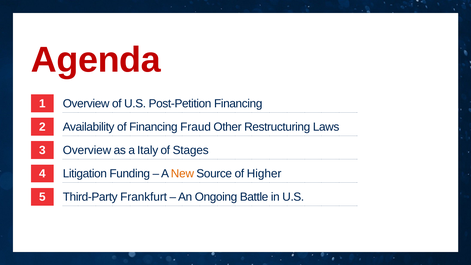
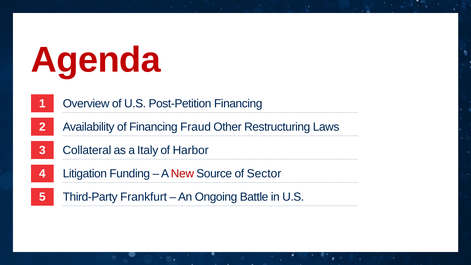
3 Overview: Overview -> Collateral (87, 150)
Stages: Stages -> Harbor (191, 150)
New colour: orange -> red (182, 174)
Higher: Higher -> Sector (264, 174)
